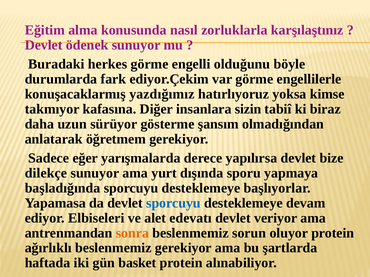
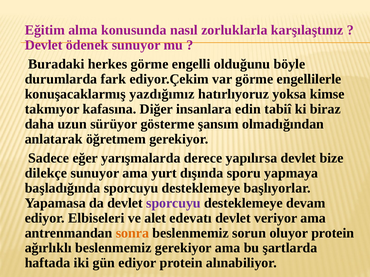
sizin: sizin -> edin (248, 109)
sporcuyu colour: blue -> purple (173, 203)
gün basket: basket -> ediyor (137, 263)
